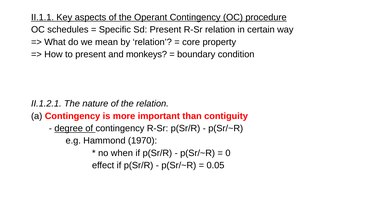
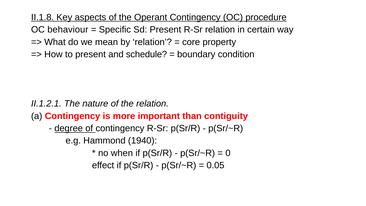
II.1.1: II.1.1 -> II.1.8 (43, 17)
schedules: schedules -> behaviour (68, 30)
monkeys: monkeys -> schedule (146, 54)
1970: 1970 -> 1940 (143, 141)
